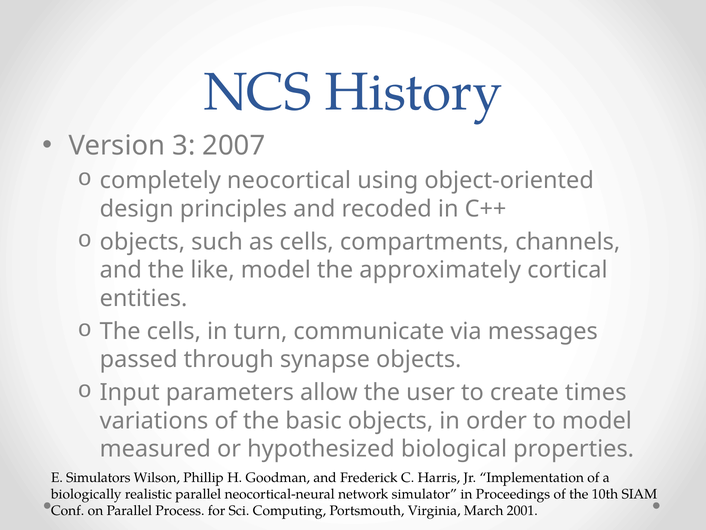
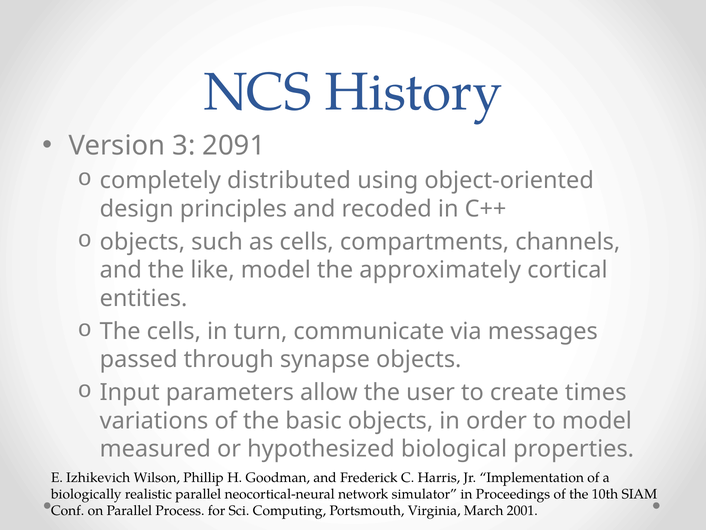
2007: 2007 -> 2091 (234, 145)
neocortical: neocortical -> distributed (289, 181)
Simulators: Simulators -> Izhikevich (98, 477)
